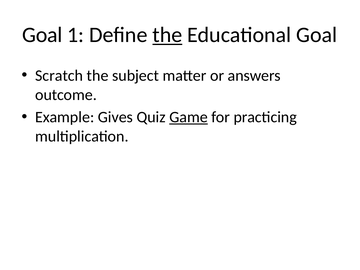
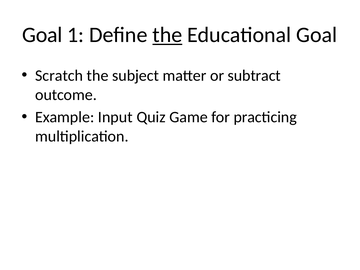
answers: answers -> subtract (254, 76)
Gives: Gives -> Input (115, 117)
Game underline: present -> none (189, 117)
